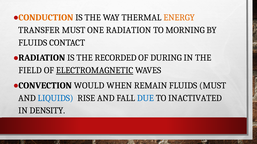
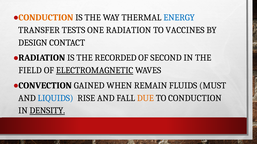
ENERGY colour: orange -> blue (179, 18)
TRANSFER MUST: MUST -> TESTS (74, 30)
MORNING: MORNING -> VACCINES (185, 30)
FLUIDS: FLUIDS -> DESIGN (33, 43)
DURING: DURING -> SECOND (166, 58)
WOULD: WOULD -> GAINED (89, 86)
DUE colour: blue -> orange (145, 98)
TO INACTIVATED: INACTIVATED -> CONDUCTION (195, 98)
DENSITY underline: none -> present (47, 111)
